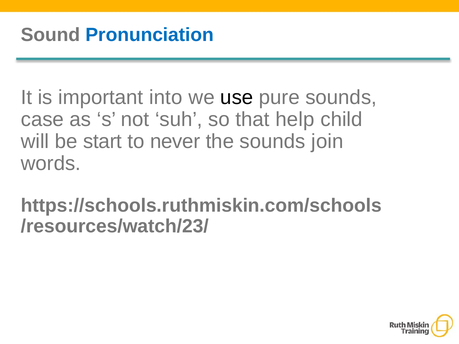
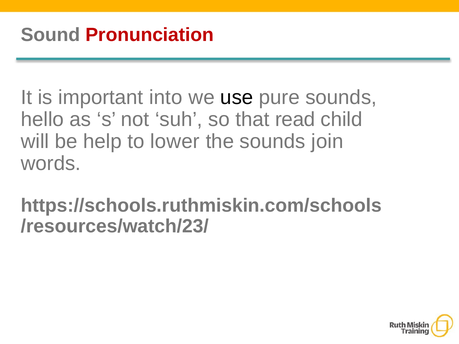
Pronunciation colour: blue -> red (150, 35)
case: case -> hello (42, 120)
help: help -> read (295, 120)
start: start -> help (102, 142)
never: never -> lower (175, 142)
